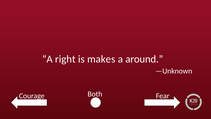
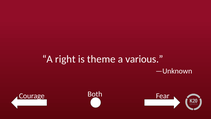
makes: makes -> theme (101, 59)
around: around -> various (144, 59)
